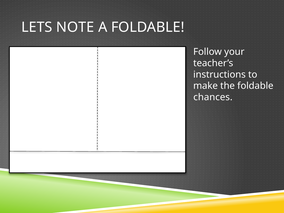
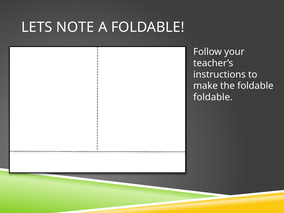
chances: chances -> foldable (213, 97)
